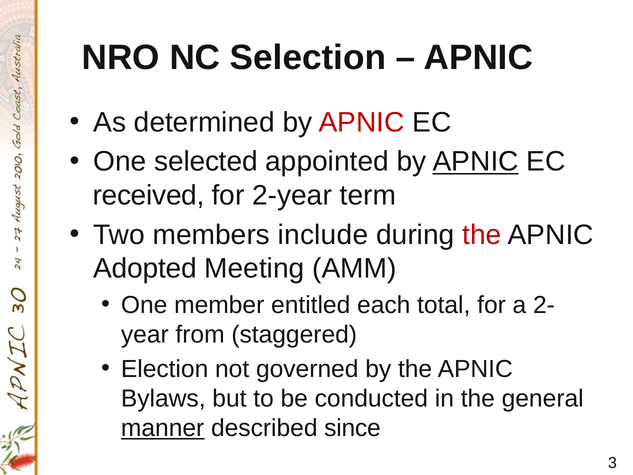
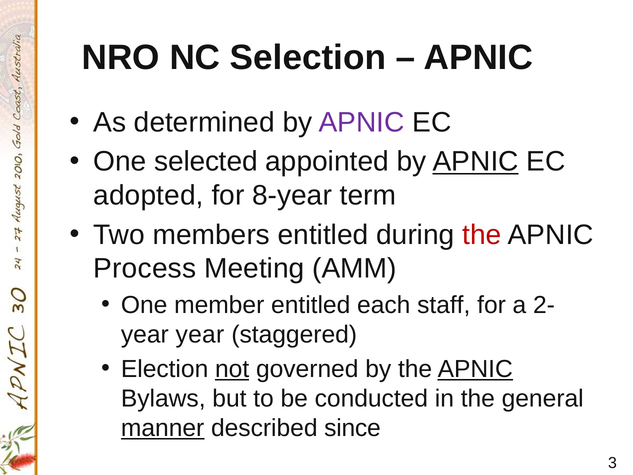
APNIC colour: red -> purple (362, 122)
received: received -> adopted (148, 195)
2-year: 2-year -> 8-year (292, 195)
members include: include -> entitled (323, 235)
Adopted: Adopted -> Process (145, 269)
total: total -> staff (444, 305)
year from: from -> year (200, 334)
not underline: none -> present (232, 369)
APNIC underline: none -> present (475, 369)
